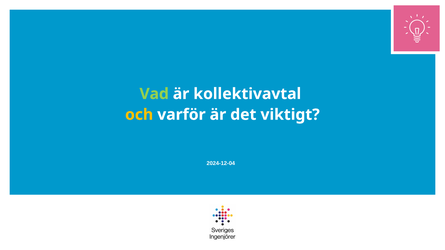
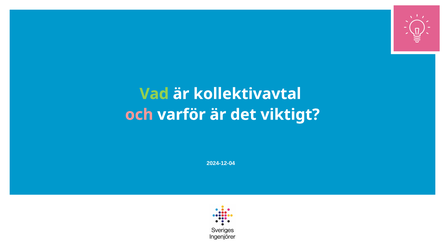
och colour: yellow -> pink (139, 115)
